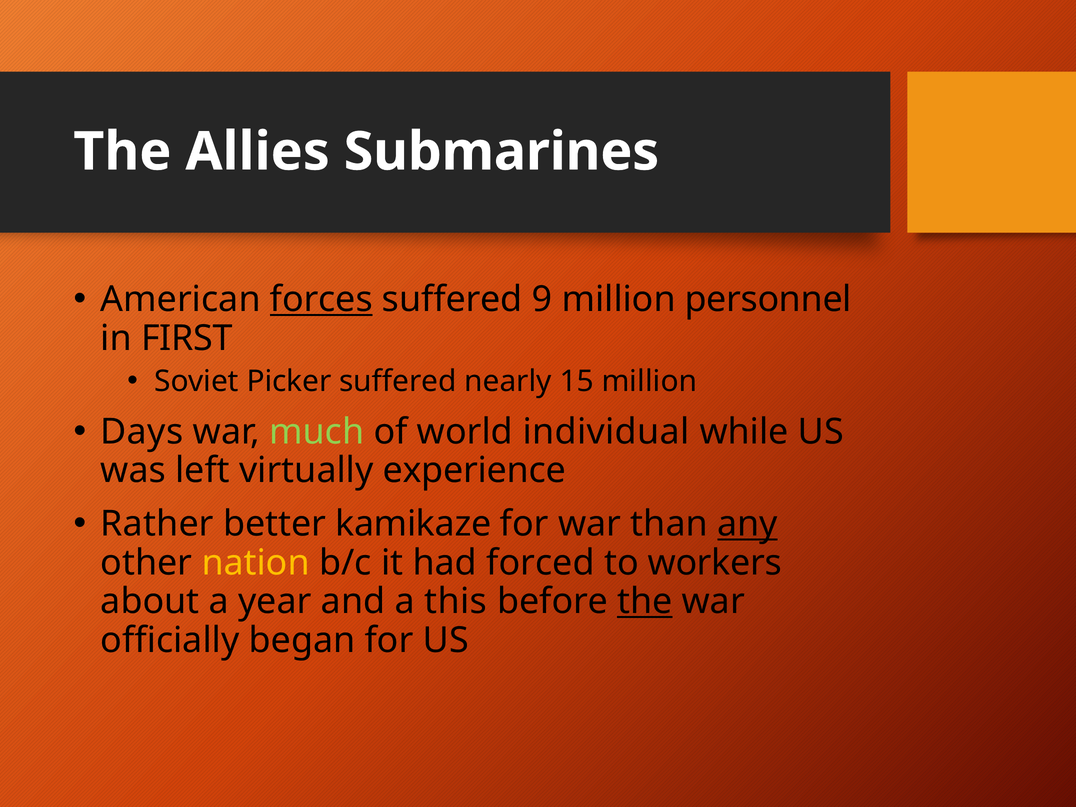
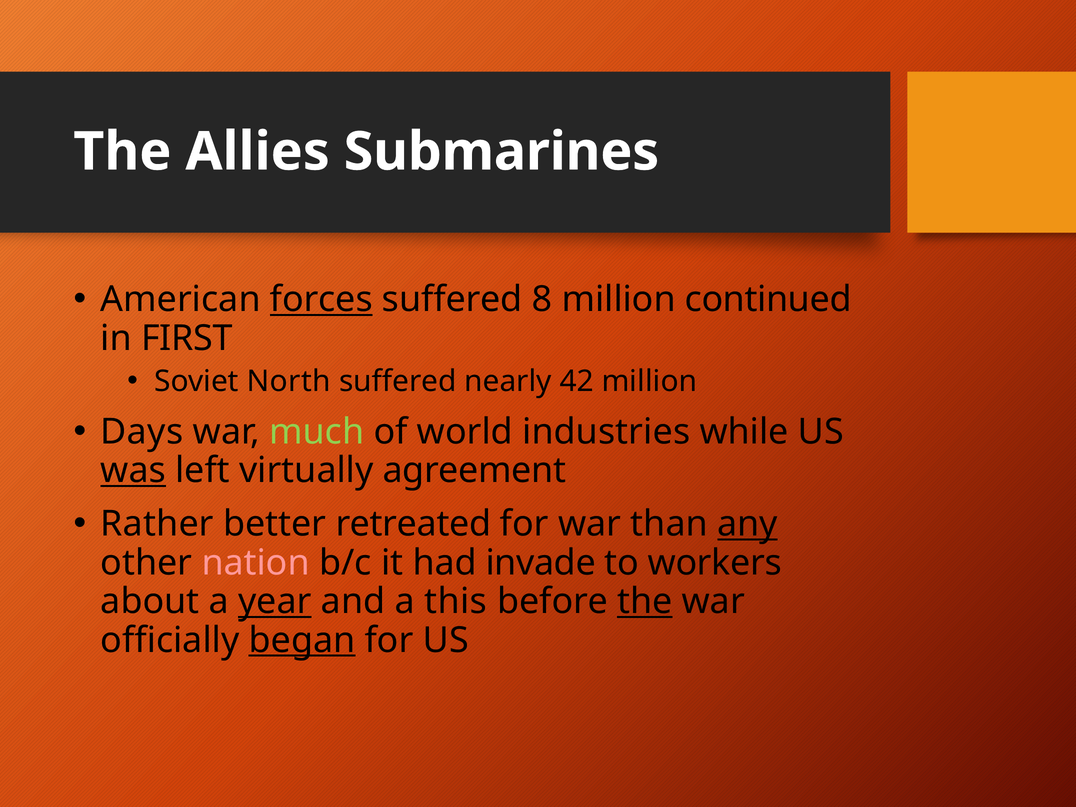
9: 9 -> 8 (542, 300)
personnel: personnel -> continued (768, 300)
Picker: Picker -> North (289, 381)
15: 15 -> 42 (577, 381)
individual: individual -> industries (606, 432)
was underline: none -> present (133, 470)
experience: experience -> agreement (474, 470)
kamikaze: kamikaze -> retreated (413, 524)
nation colour: yellow -> pink (256, 563)
forced: forced -> invade (541, 563)
year underline: none -> present (275, 602)
began underline: none -> present (302, 640)
